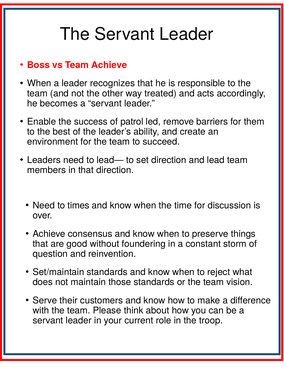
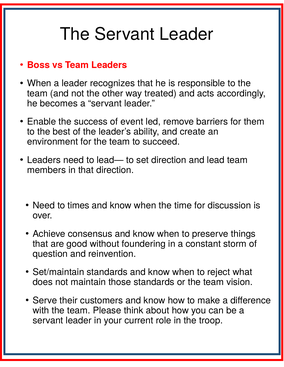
Team Achieve: Achieve -> Leaders (109, 65)
patrol: patrol -> event (132, 122)
